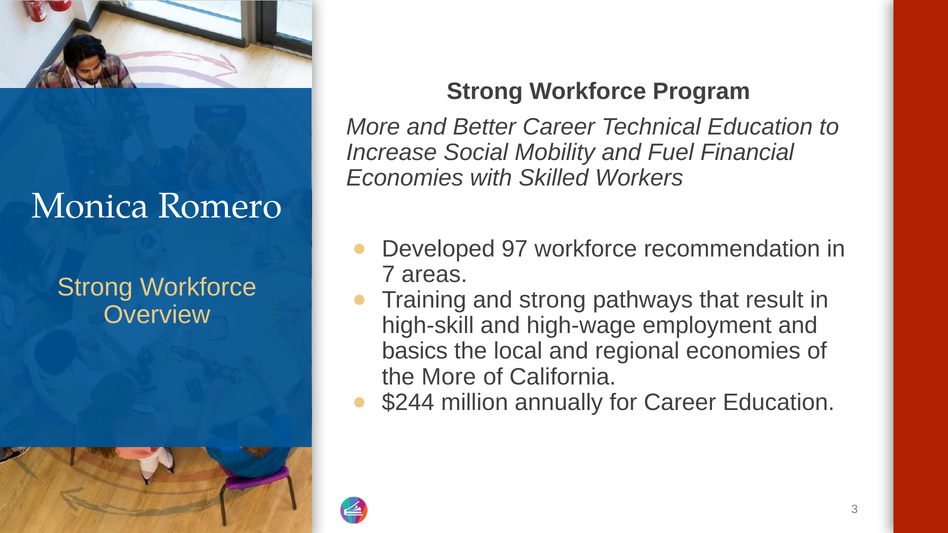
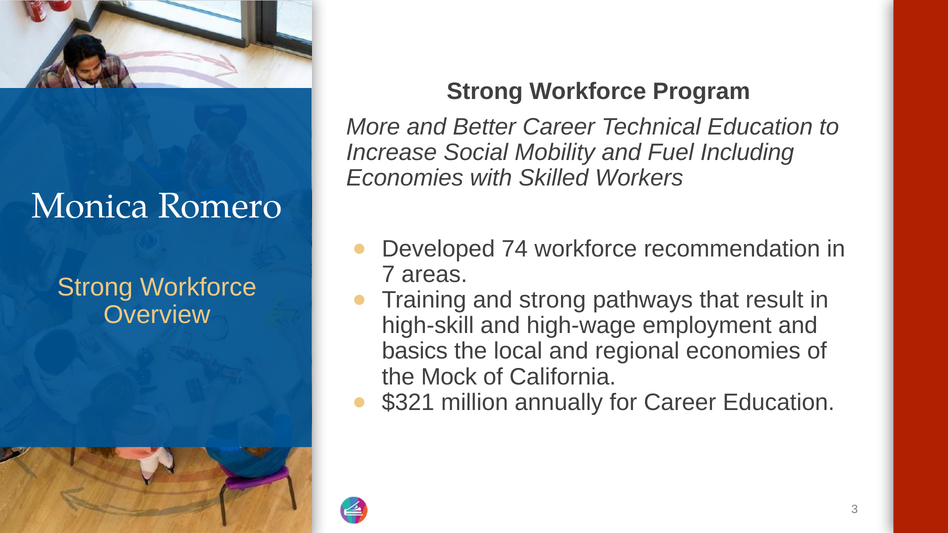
Financial: Financial -> Including (747, 152)
97: 97 -> 74 (515, 249)
the More: More -> Mock (449, 377)
$244: $244 -> $321 (408, 403)
